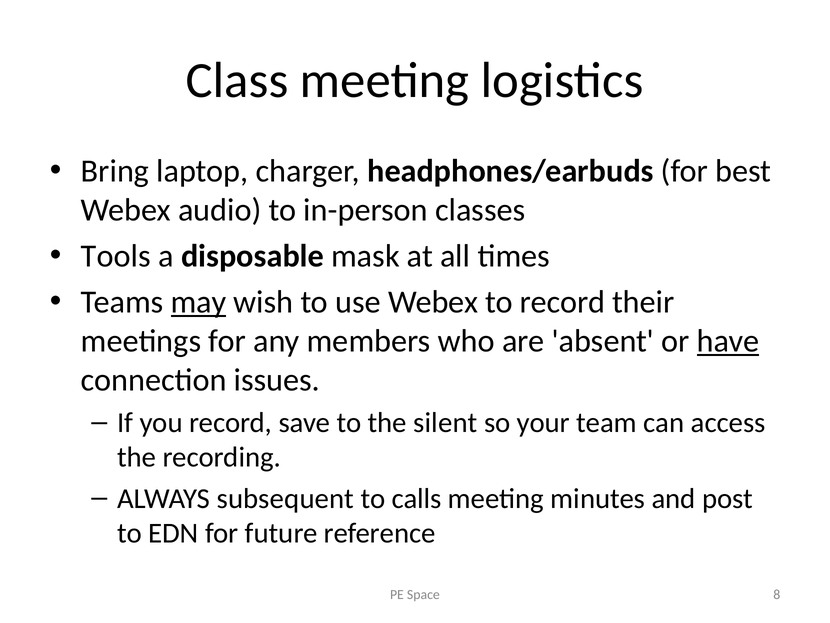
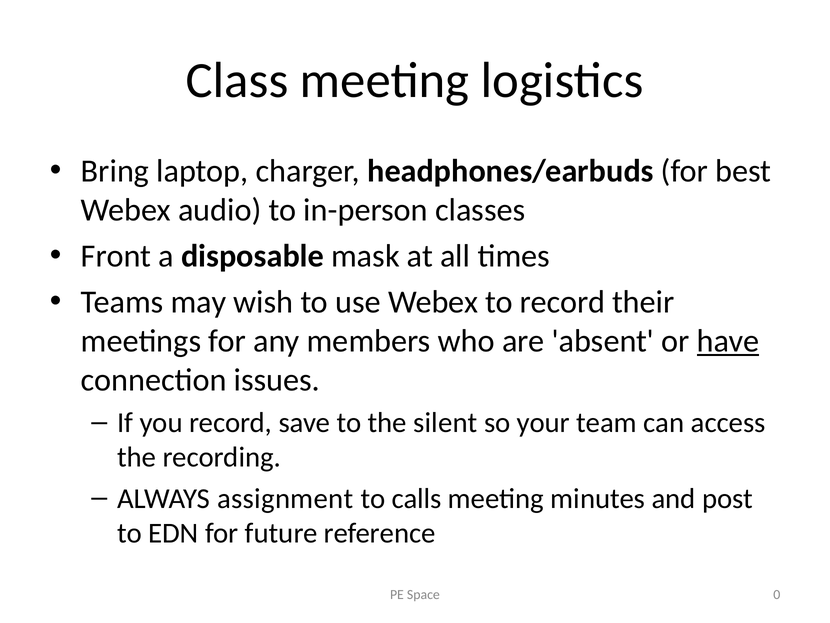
Tools: Tools -> Front (116, 256)
may underline: present -> none (199, 302)
subsequent: subsequent -> assignment (285, 498)
8: 8 -> 0 (777, 594)
